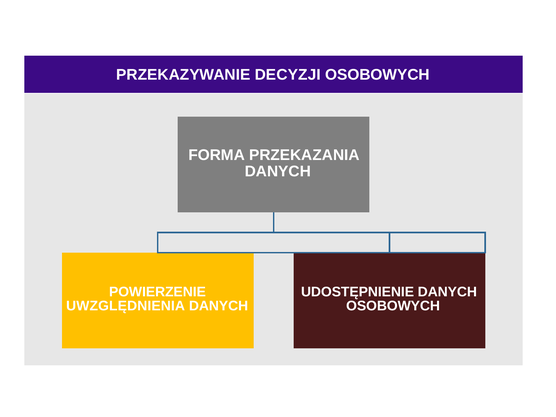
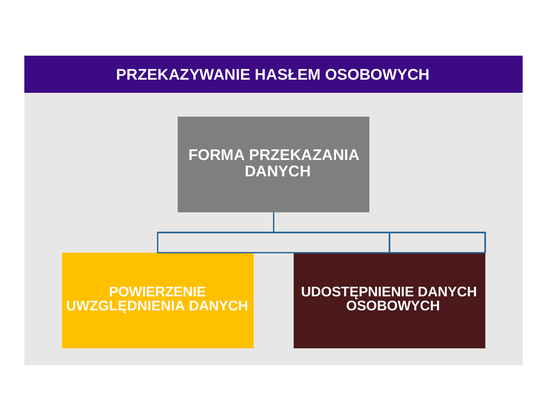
DECYZJI: DECYZJI -> HASŁEM (288, 75)
